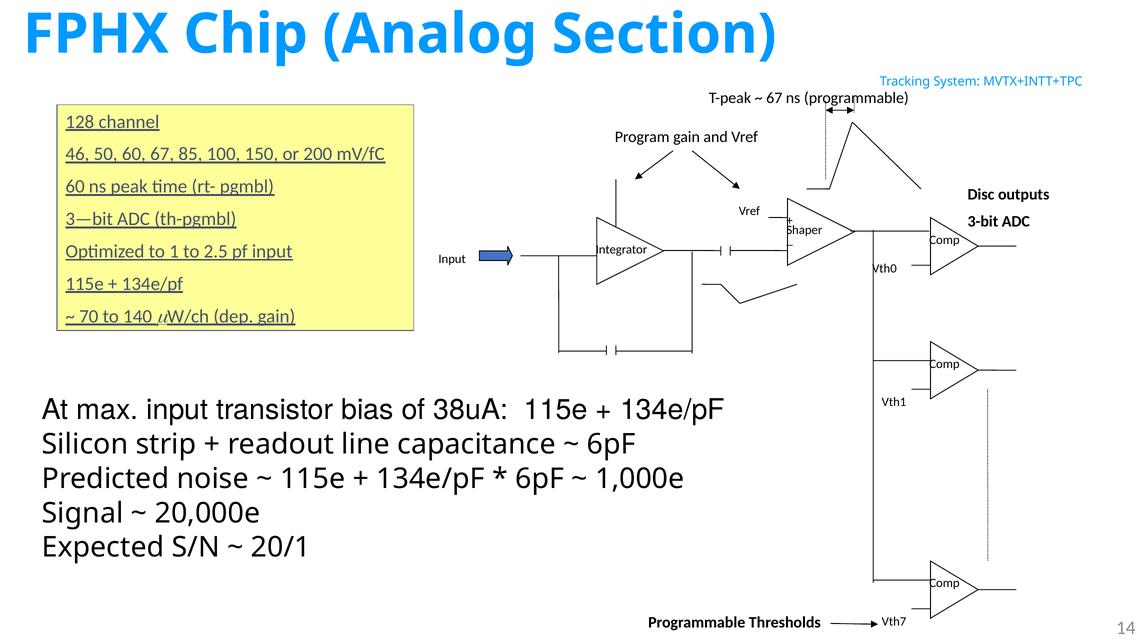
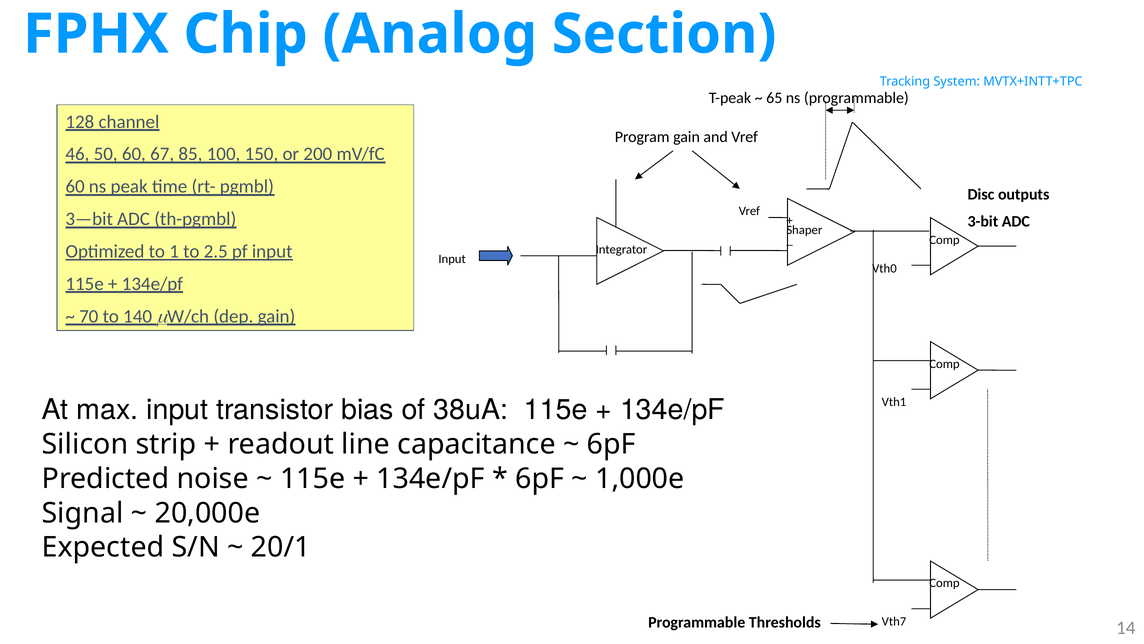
67: 67 -> 65 (774, 98)
